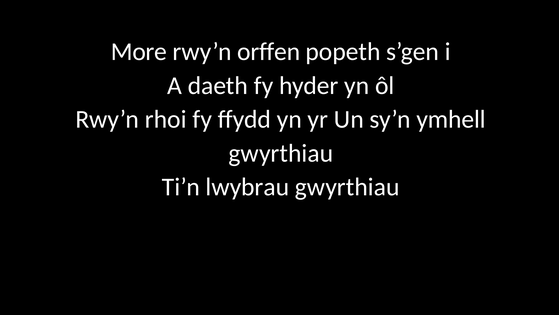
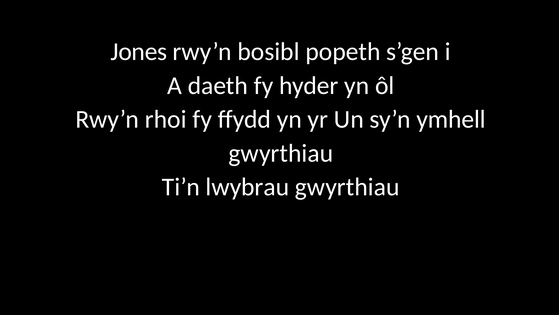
More: More -> Jones (139, 52)
orffen: orffen -> bosibl (269, 52)
